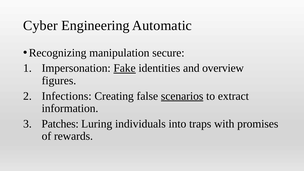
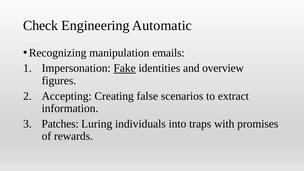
Cyber: Cyber -> Check (41, 26)
secure: secure -> emails (168, 53)
Infections: Infections -> Accepting (67, 96)
scenarios underline: present -> none (182, 96)
